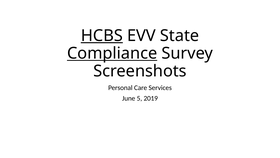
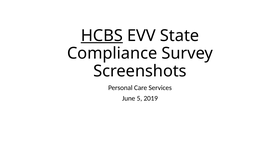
Compliance underline: present -> none (112, 53)
